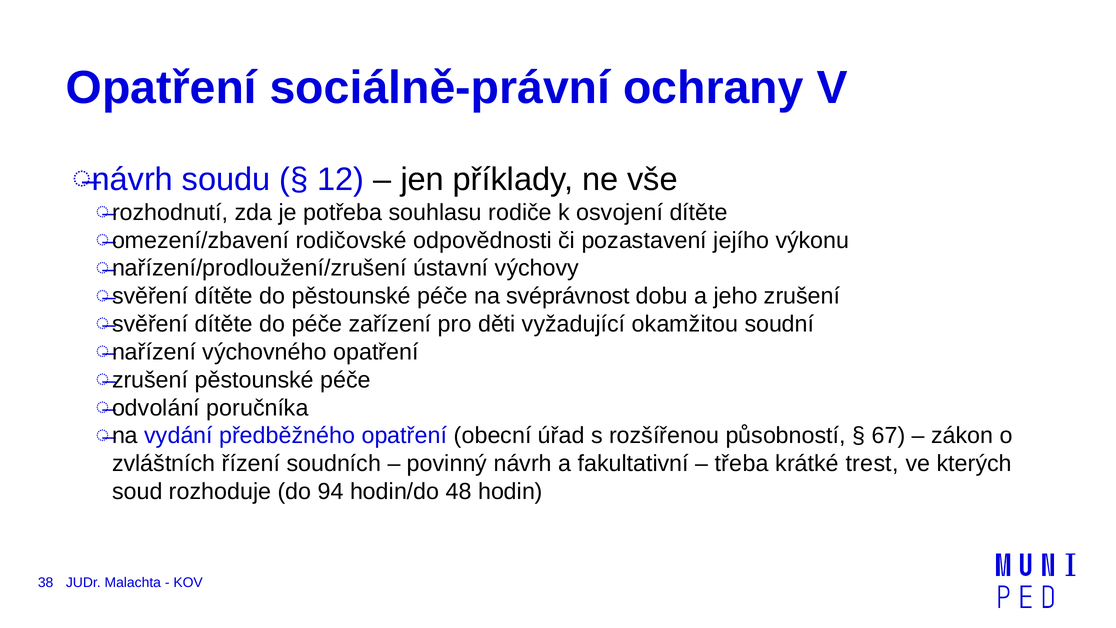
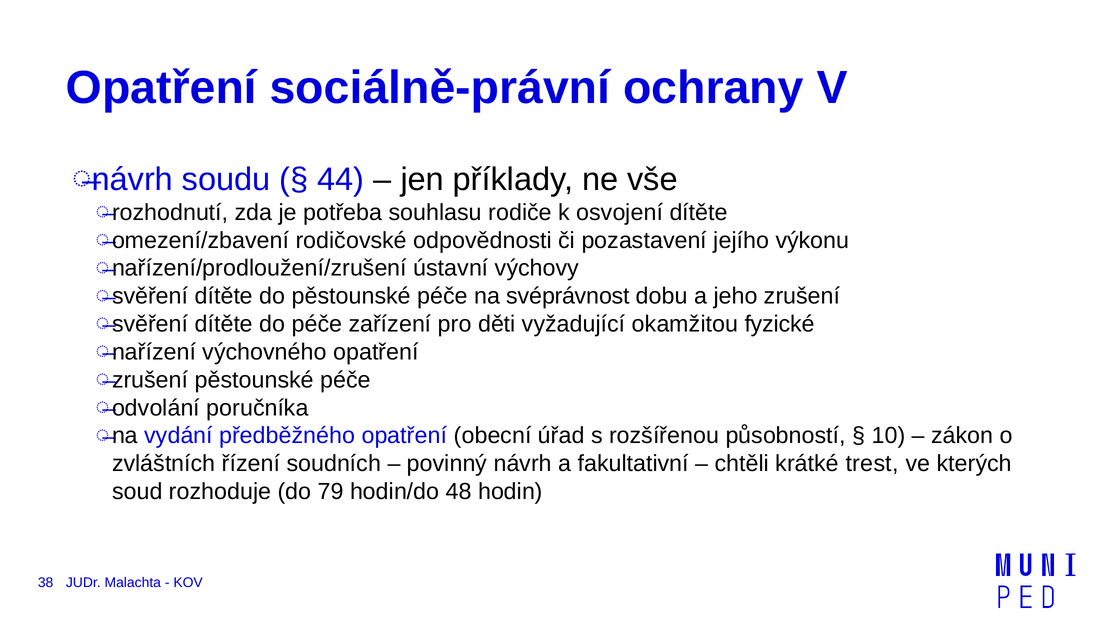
12: 12 -> 44 (341, 179)
soudní: soudní -> fyzické (779, 324)
67: 67 -> 10 (888, 436)
třeba: třeba -> chtěli (742, 464)
94: 94 -> 79 (331, 491)
